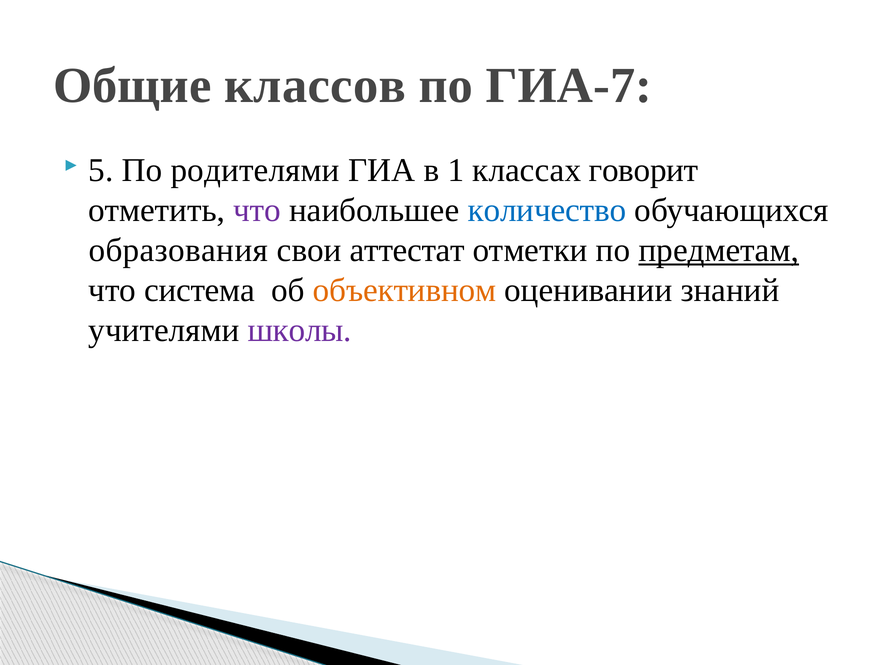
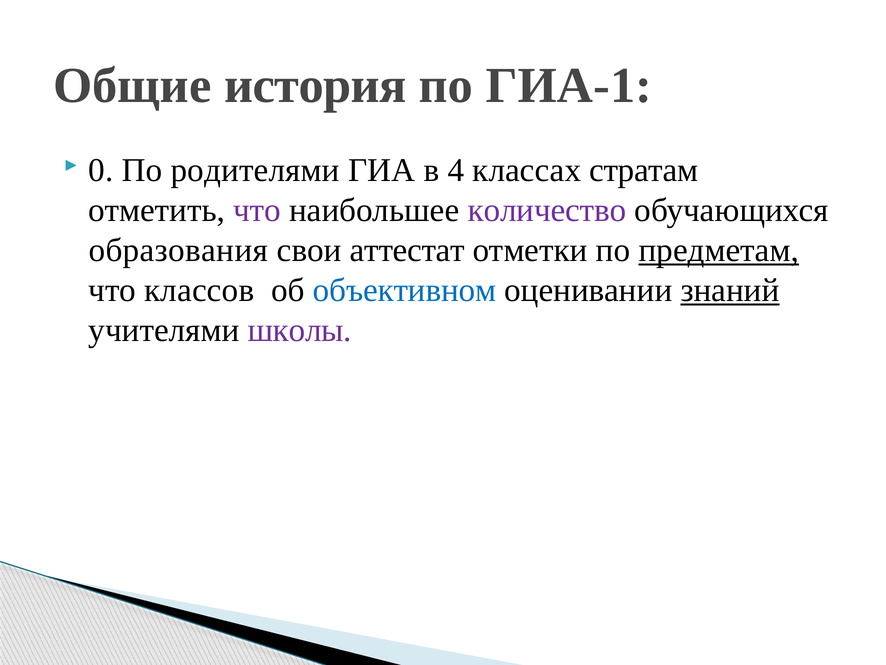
классов: классов -> история (315, 85)
ГИА-7: ГИА-7 -> ГИА-1 (569, 85)
5: 5 -> 0 (101, 170)
1: 1 -> 4 (456, 170)
говорит: говорит -> стратам (644, 170)
количество colour: blue -> purple (547, 210)
система: система -> классов (199, 290)
объективном colour: orange -> blue (405, 290)
знаний underline: none -> present (730, 290)
